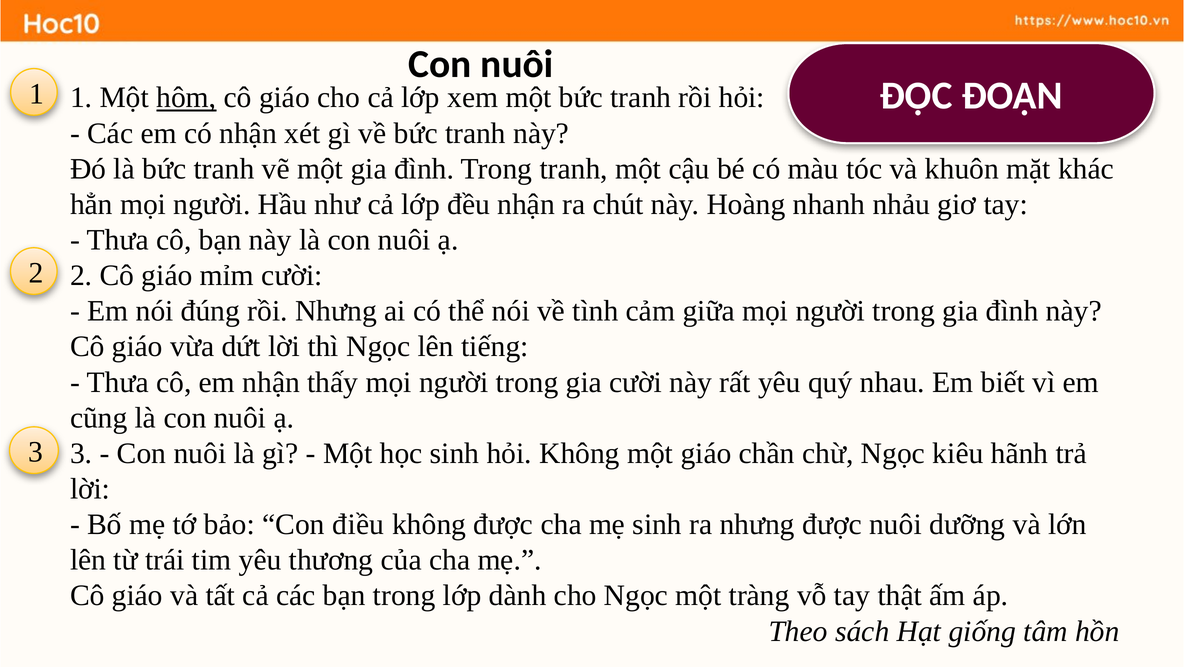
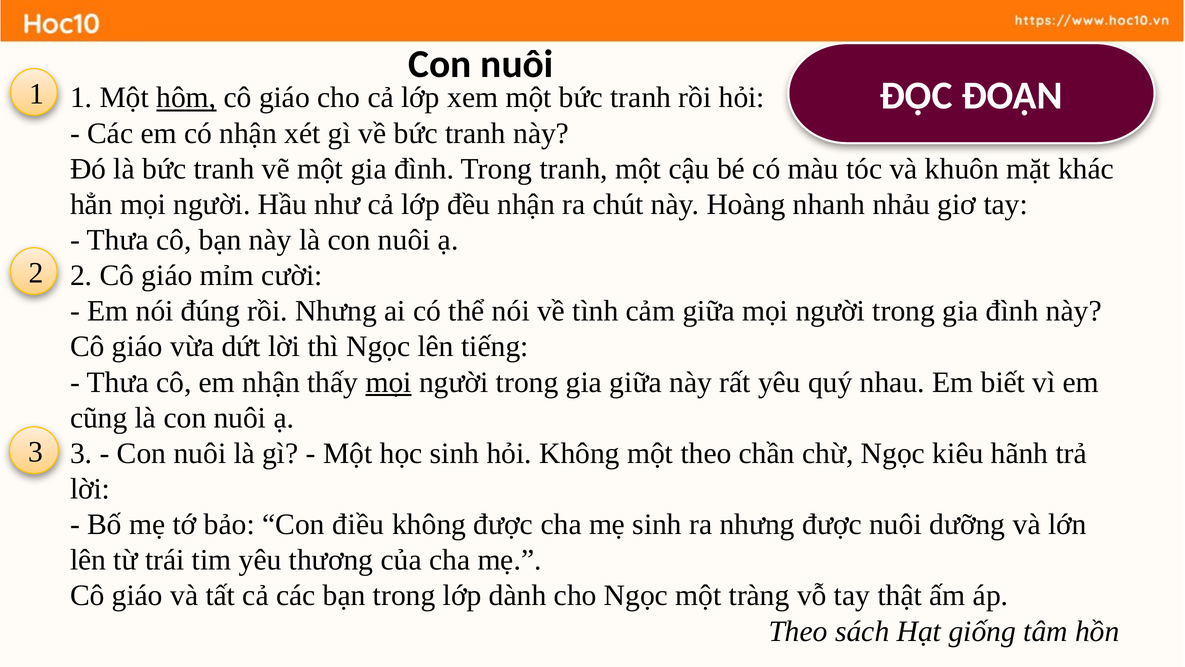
mọi underline: none -> present (389, 382)
gia cười: cười -> giữa (636, 382)
một giáo: giáo -> theo (706, 453)
